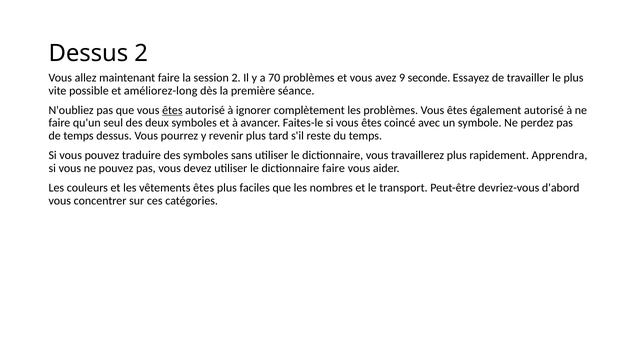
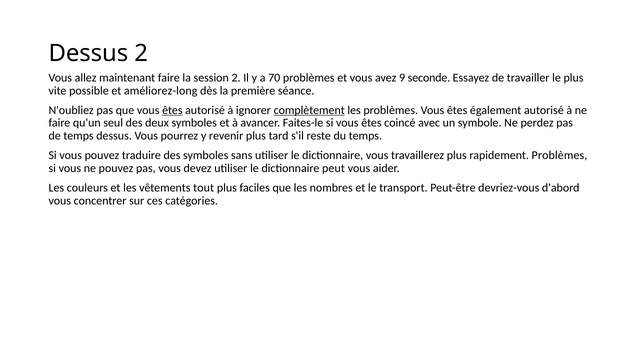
complètement underline: none -> present (309, 110)
rapidement Apprendra: Apprendra -> Problèmes (559, 156)
dictionnaire faire: faire -> peut (333, 168)
vêtements êtes: êtes -> tout (204, 188)
